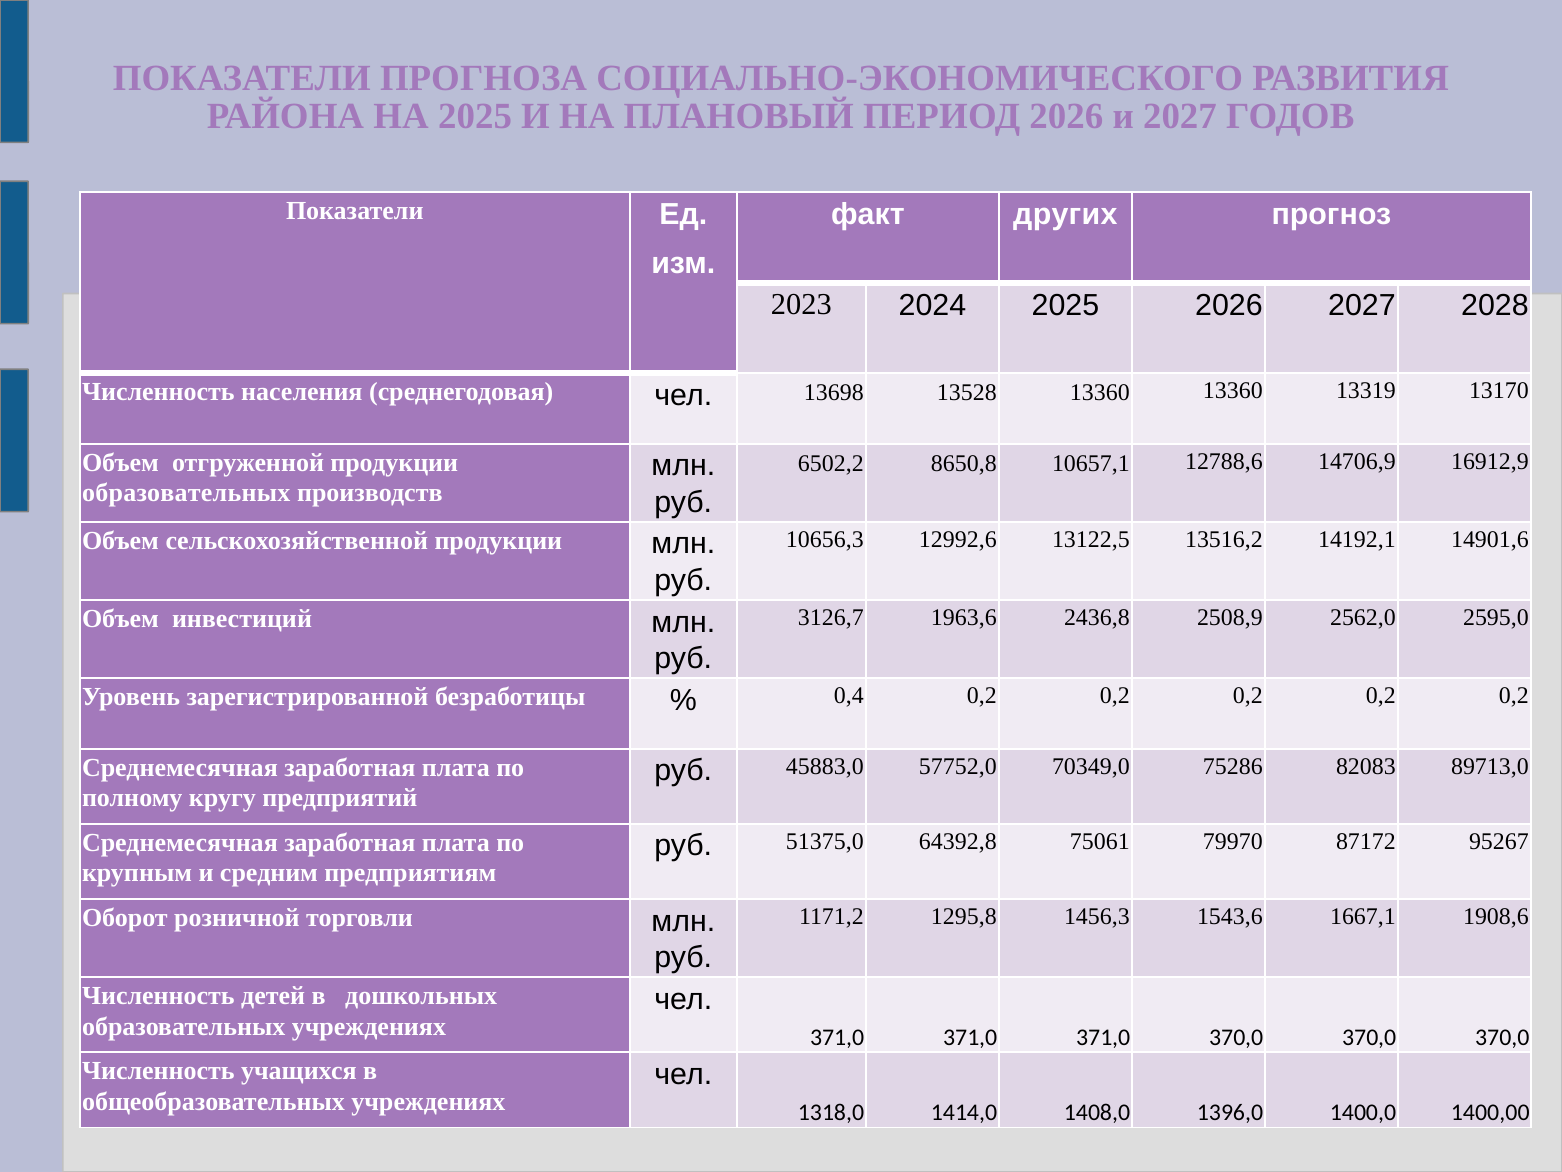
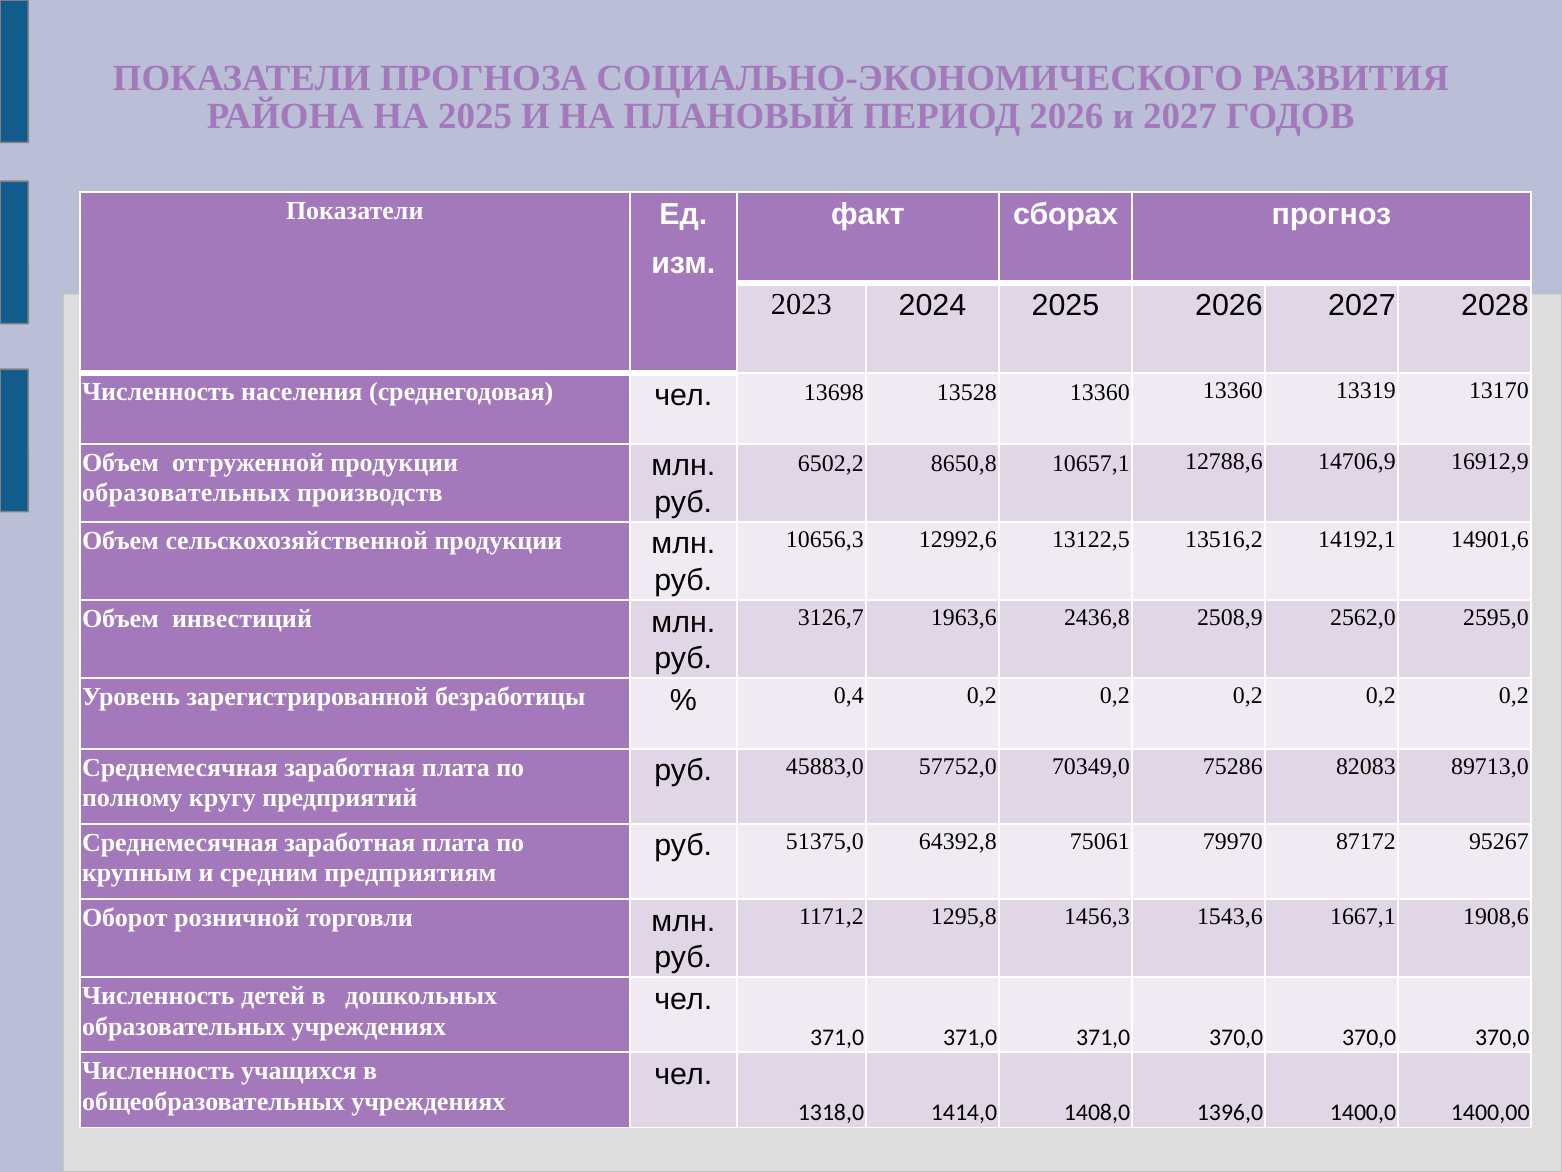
других: других -> сборах (1066, 214)
